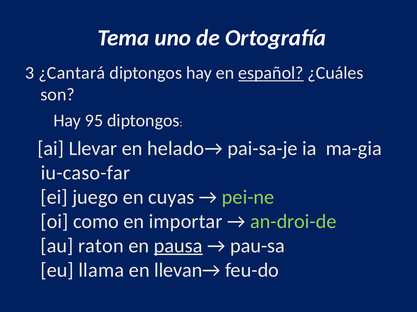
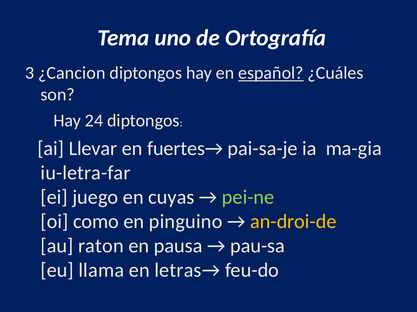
¿Cantará: ¿Cantará -> ¿Cancion (72, 73)
95: 95 -> 24 (94, 121)
helado→: helado→ -> fuertes→ (185, 149)
iu-caso-far: iu-caso-far -> iu-letra-far (86, 173)
importar: importar -> pinguino (186, 222)
an-droi-de colour: light green -> yellow (293, 222)
pausa underline: present -> none (178, 246)
llevan→: llevan→ -> letras→ (187, 271)
